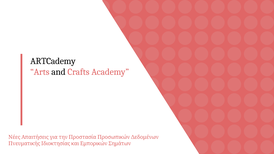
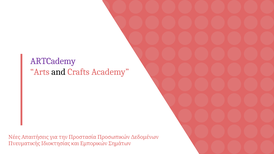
ARTCademy colour: black -> purple (53, 61)
